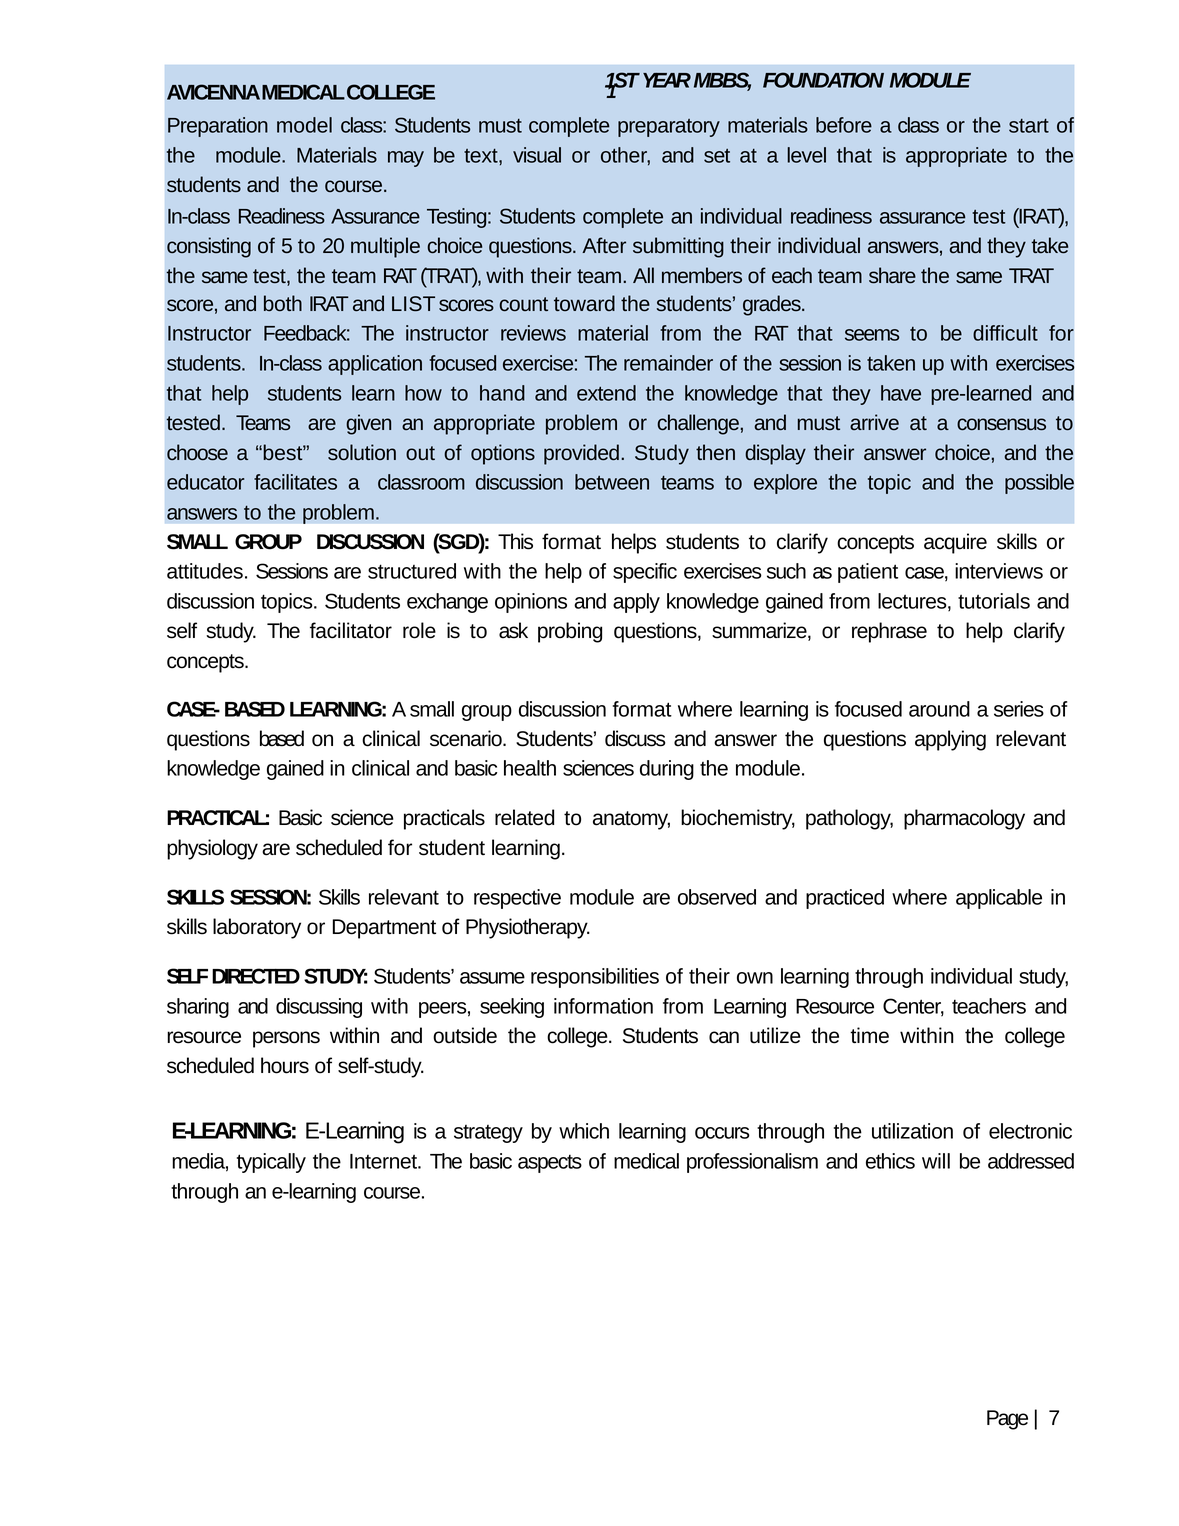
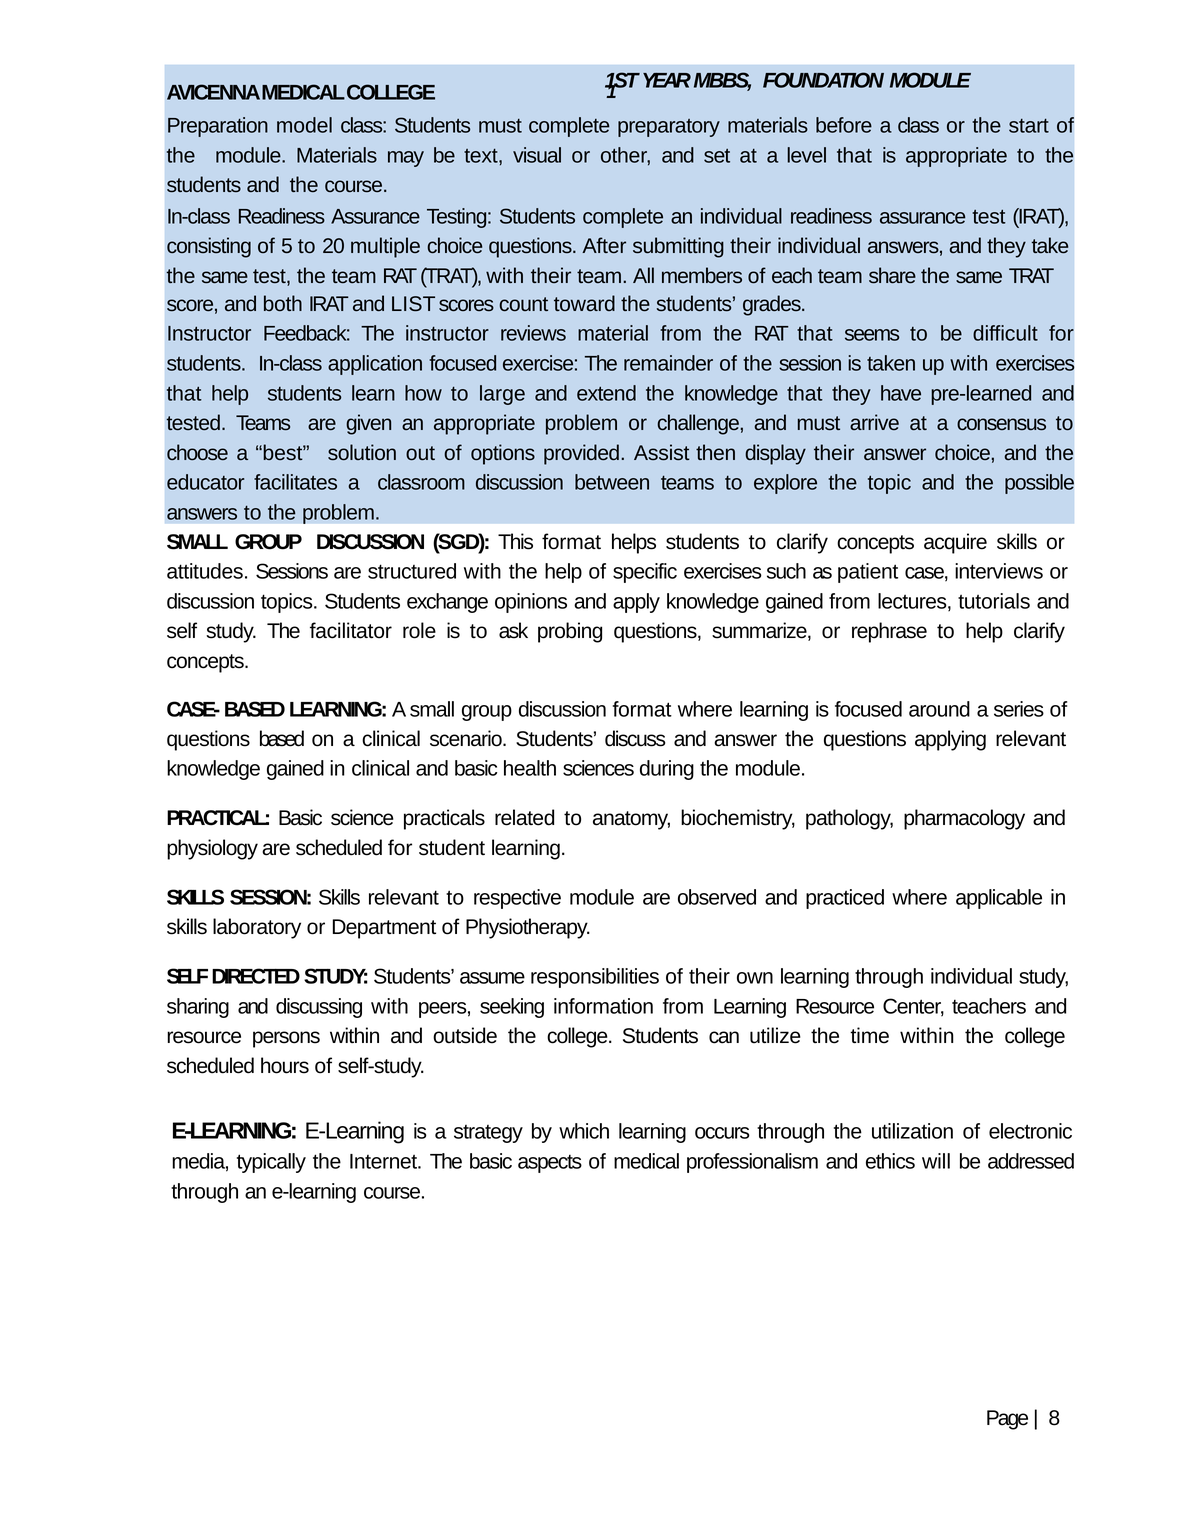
hand: hand -> large (502, 393)
provided Study: Study -> Assist (662, 453)
7: 7 -> 8 (1054, 1418)
